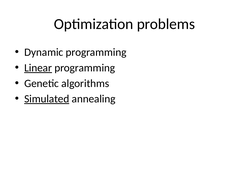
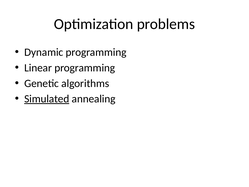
Linear underline: present -> none (38, 68)
